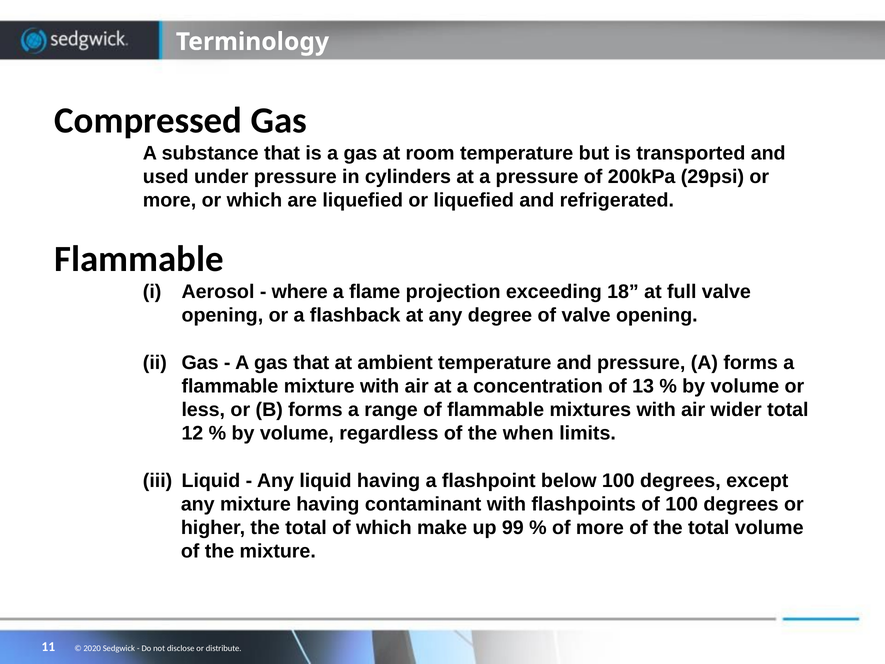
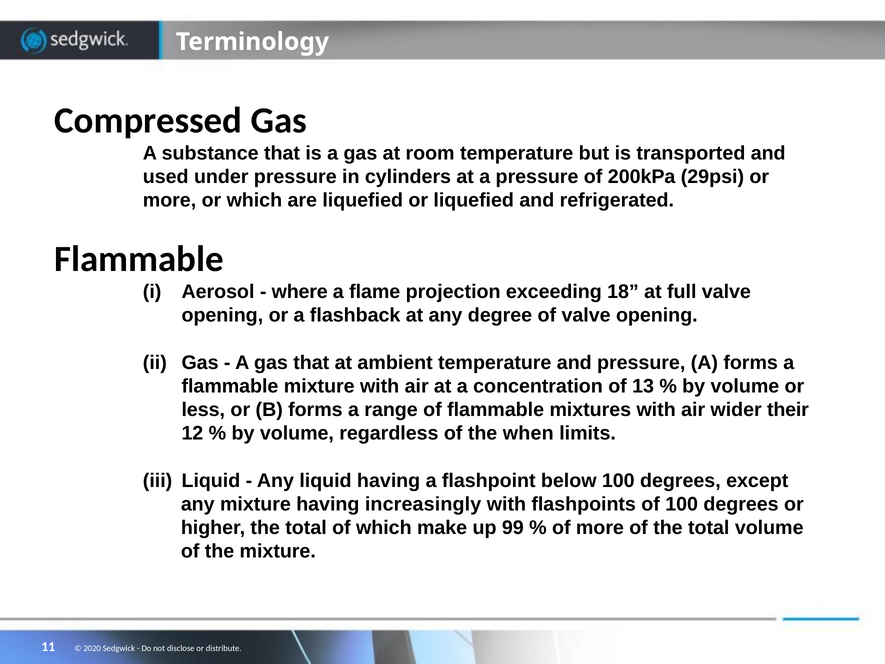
wider total: total -> their (788, 410)
contaminant: contaminant -> increasingly (423, 504)
